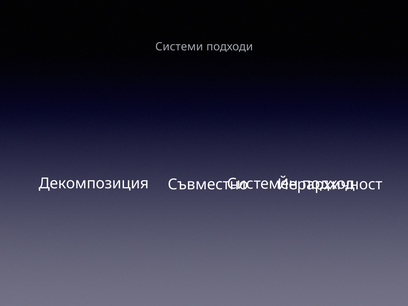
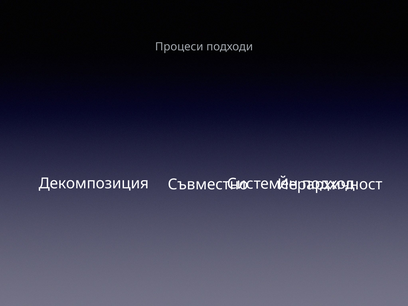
Системи: Системи -> Процеси (179, 47)
